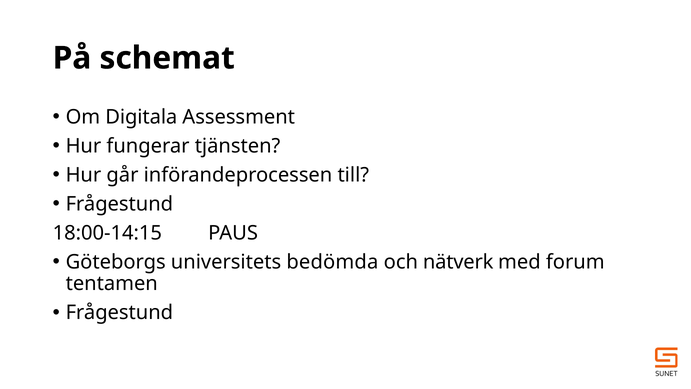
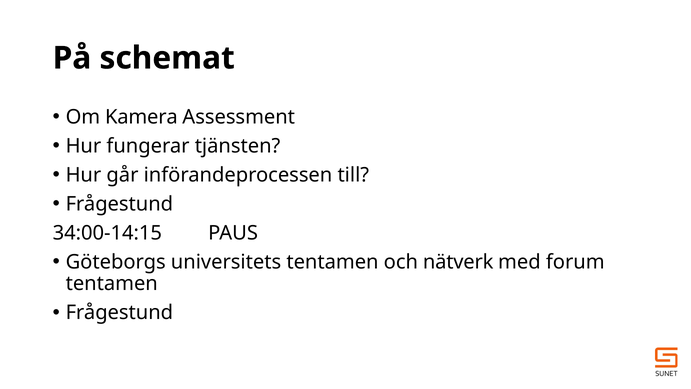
Digitala: Digitala -> Kamera (141, 117)
18:00-14:15: 18:00-14:15 -> 34:00-14:15 (107, 233)
universitets bedömda: bedömda -> tentamen (332, 262)
